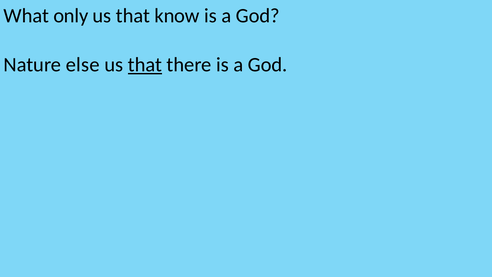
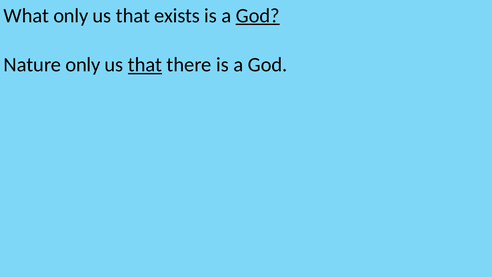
know: know -> exists (177, 16)
God underline: none -> present (258, 16)
Nature else: else -> only (83, 65)
